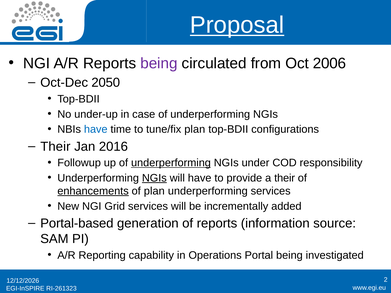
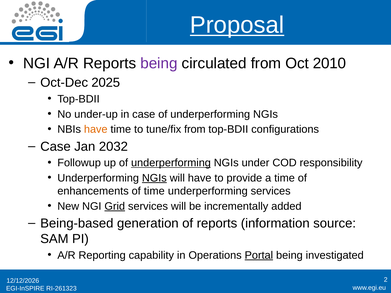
2006: 2006 -> 2010 (330, 63)
2050: 2050 -> 2025 (106, 83)
have colour: blue -> orange (96, 129)
tune/fix plan: plan -> from (195, 129)
Their: Their -> Case (55, 147)
2016: 2016 -> 2032 (113, 147)
a their: their -> time (285, 178)
enhancements underline: present -> none (93, 191)
of plan: plan -> time (154, 191)
Grid underline: none -> present (115, 206)
Portal-based: Portal-based -> Being-based (77, 223)
Portal underline: none -> present (259, 255)
